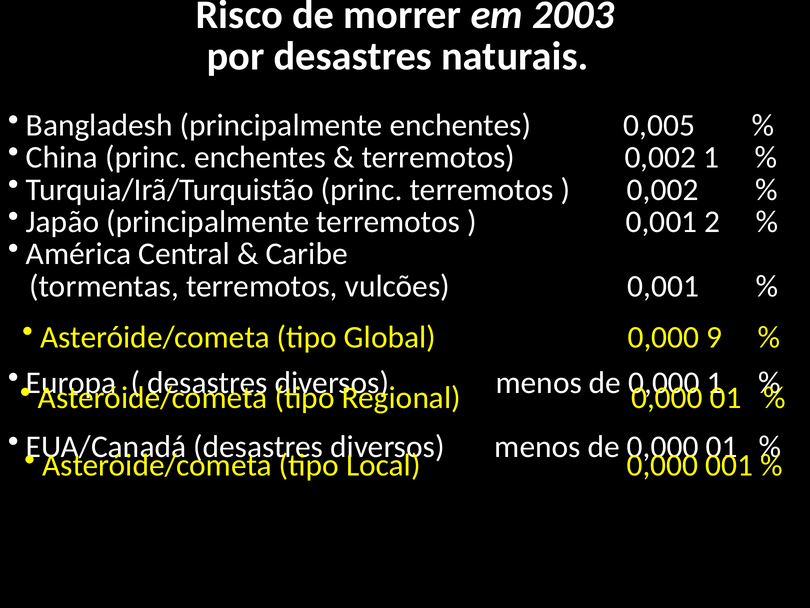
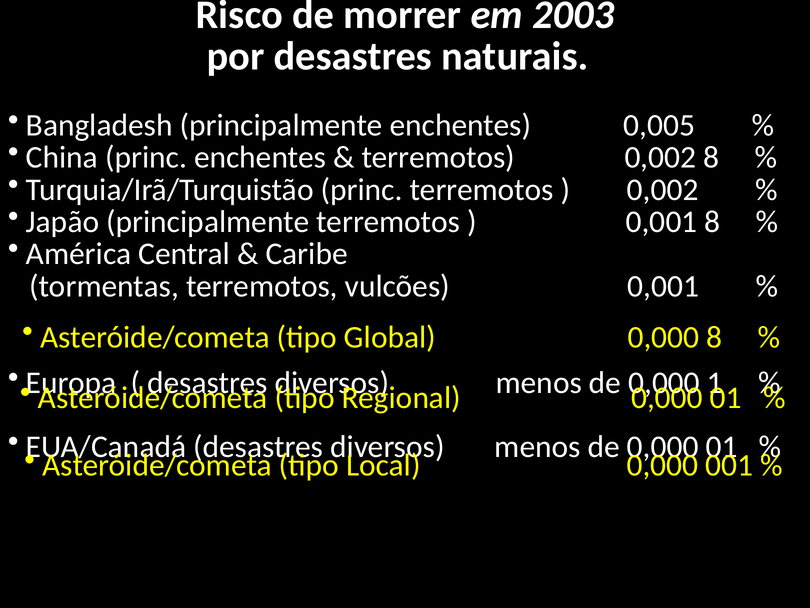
0,002 1: 1 -> 8 (711, 157)
0,001 2: 2 -> 8 (712, 222)
0,000 9: 9 -> 8 (714, 337)
